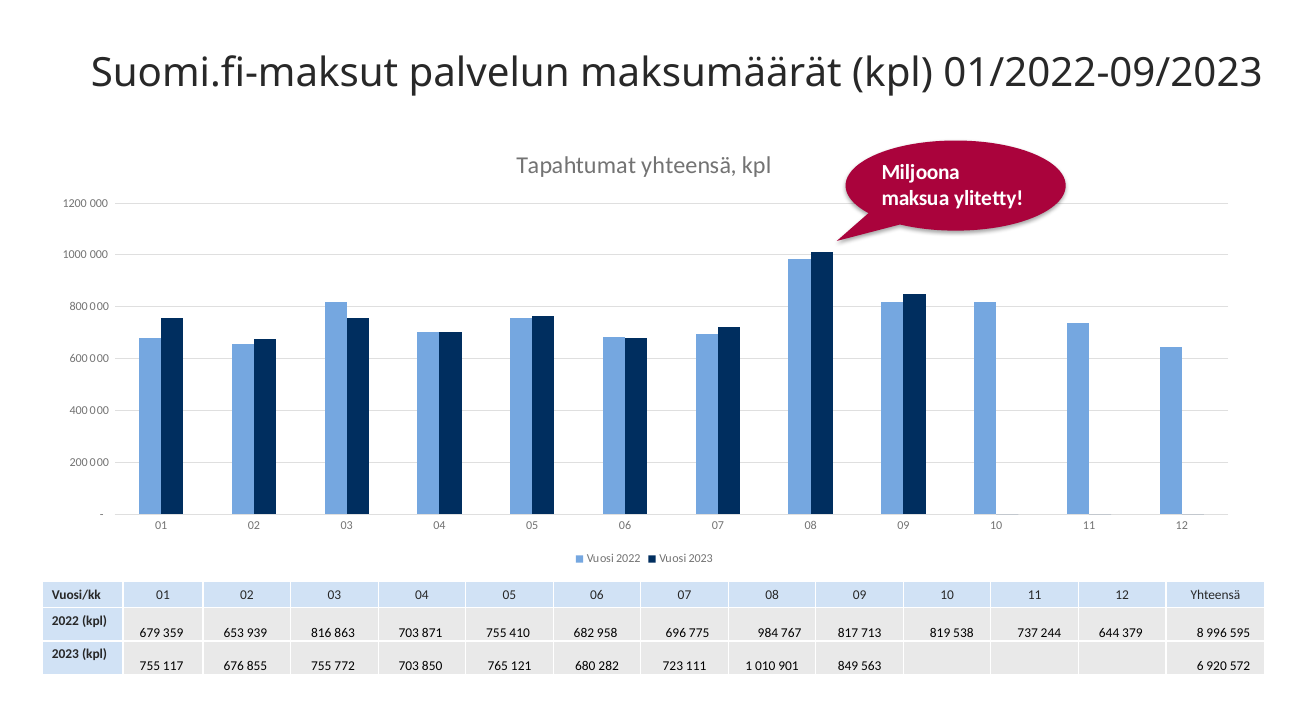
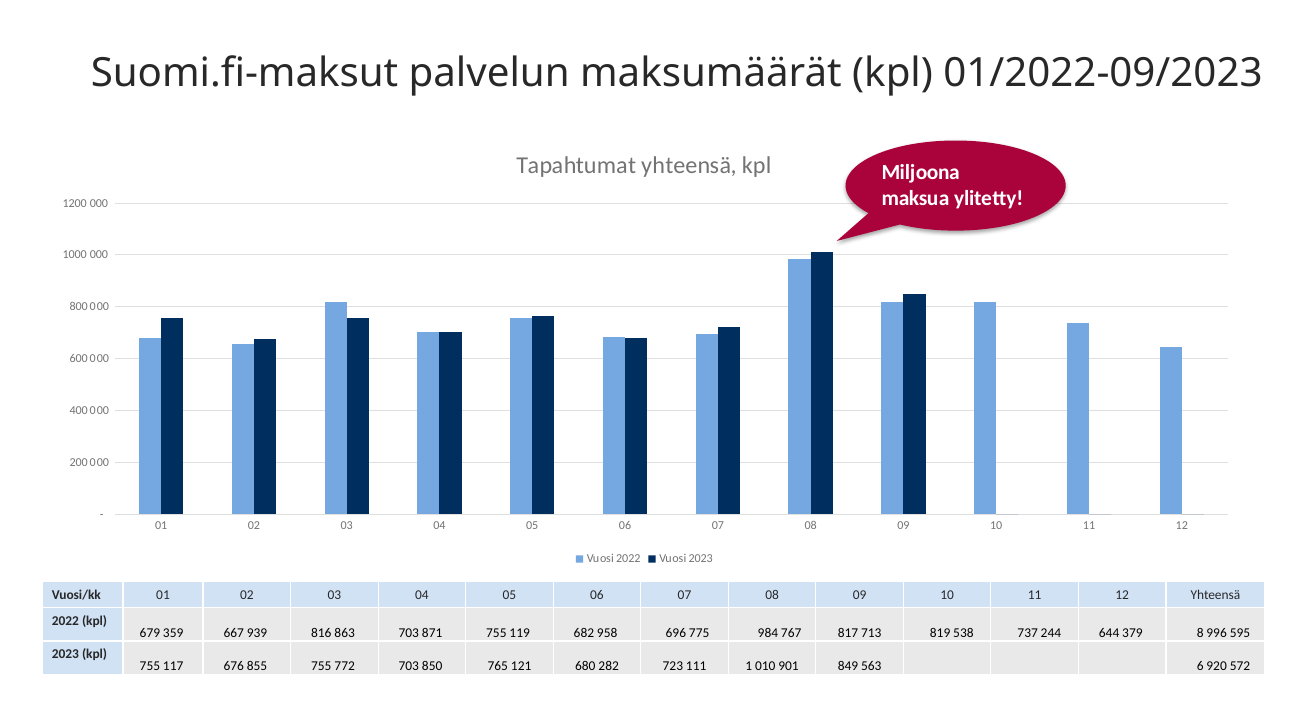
653: 653 -> 667 (234, 633)
410: 410 -> 119 (520, 633)
